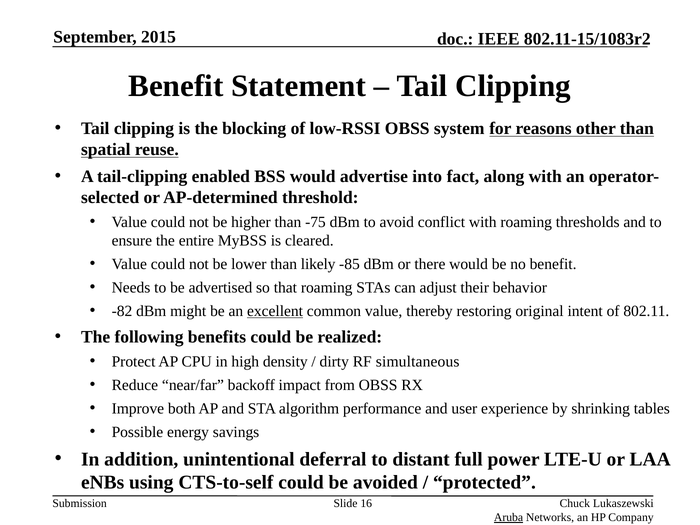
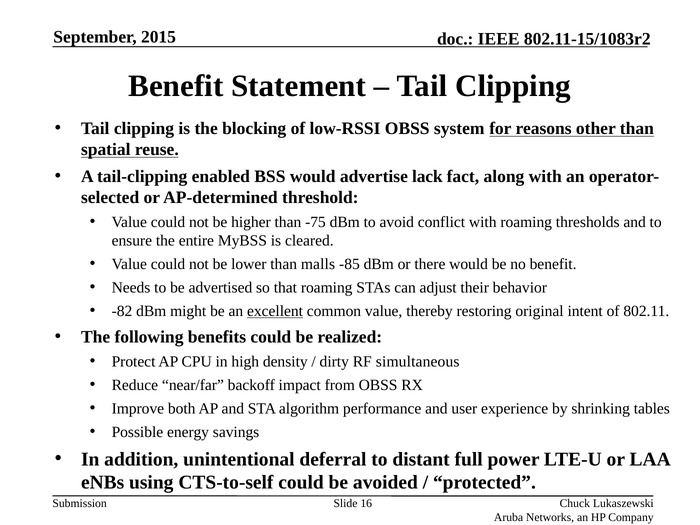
into: into -> lack (427, 176)
likely: likely -> malls (318, 264)
Aruba underline: present -> none (509, 518)
